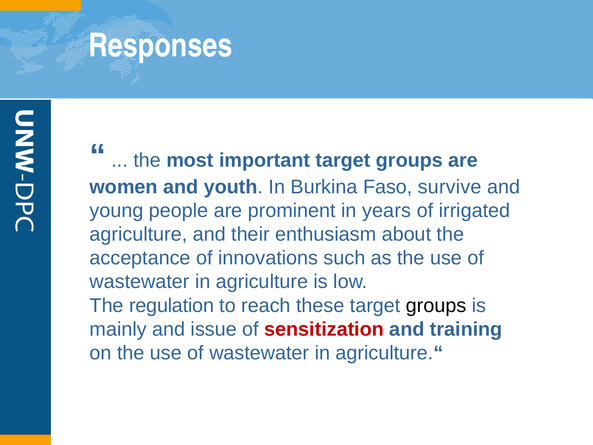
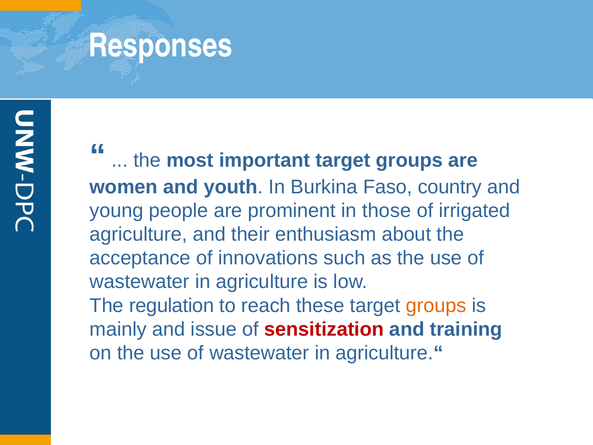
survive: survive -> country (450, 187)
years: years -> those (387, 210)
groups colour: black -> orange (436, 305)
